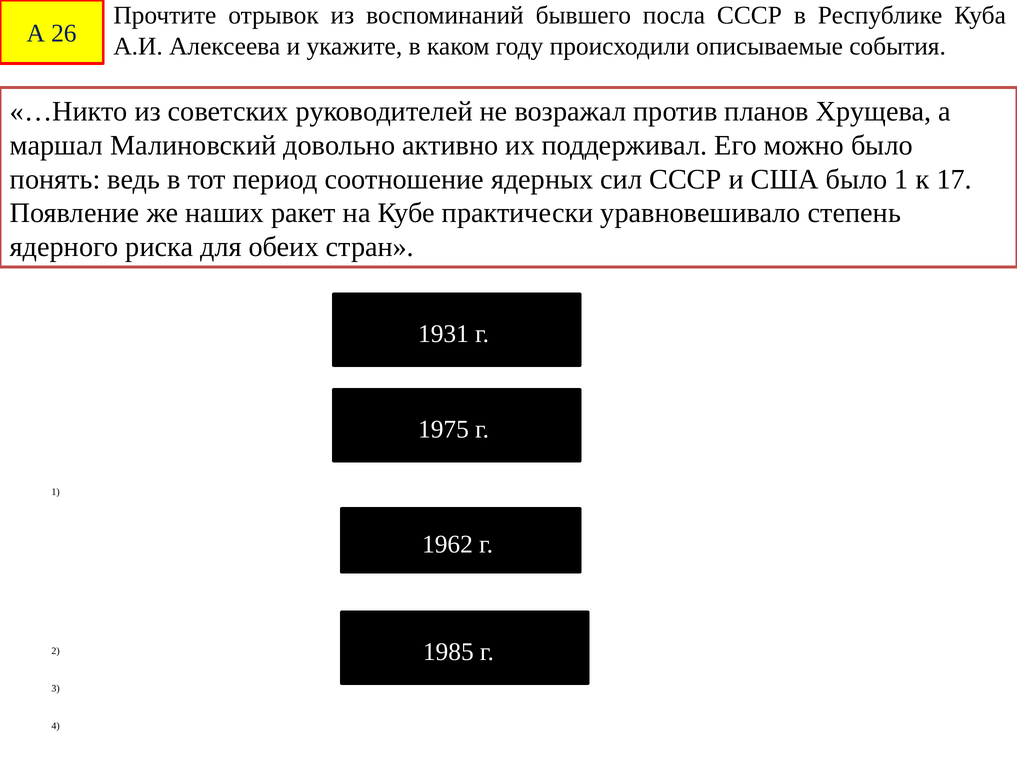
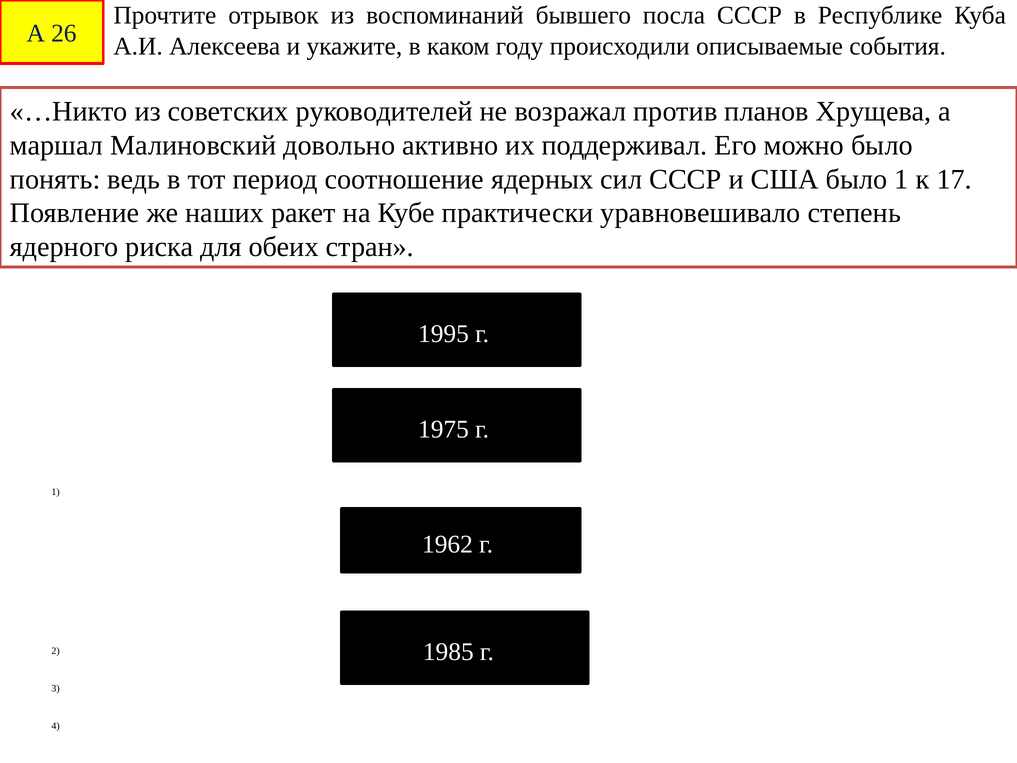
1931: 1931 -> 1995 (443, 334)
